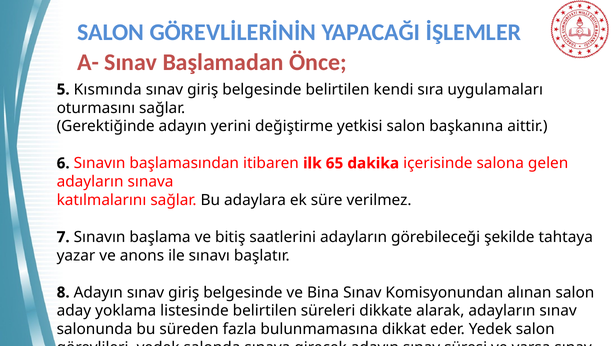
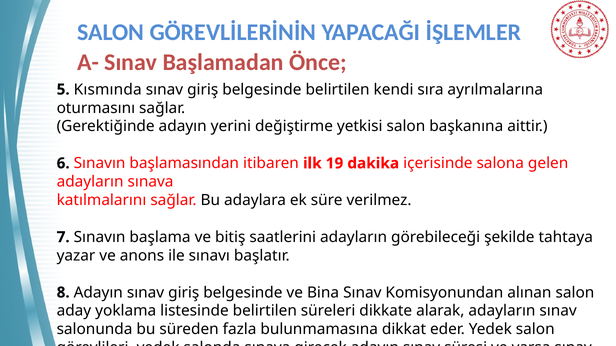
uygulamaları: uygulamaları -> ayrılmalarına (495, 90)
65: 65 -> 19 (335, 164)
